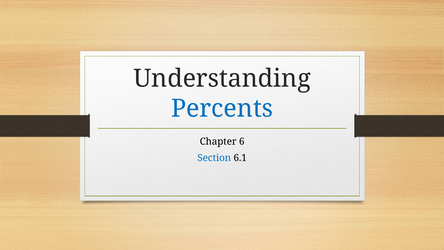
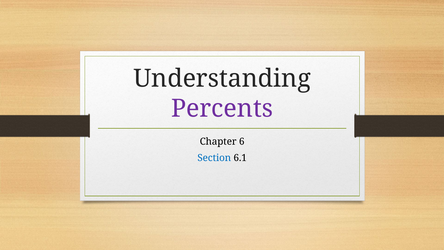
Percents colour: blue -> purple (222, 108)
